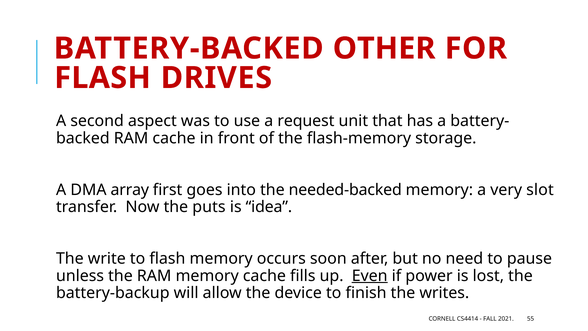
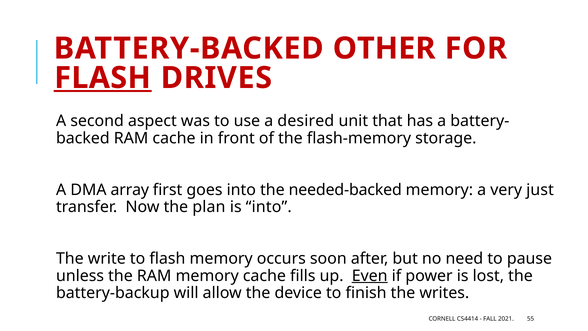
FLASH underline: none -> present (103, 78)
request: request -> desired (306, 121)
slot: slot -> just (540, 190)
puts: puts -> plan (209, 207)
is idea: idea -> into (269, 207)
